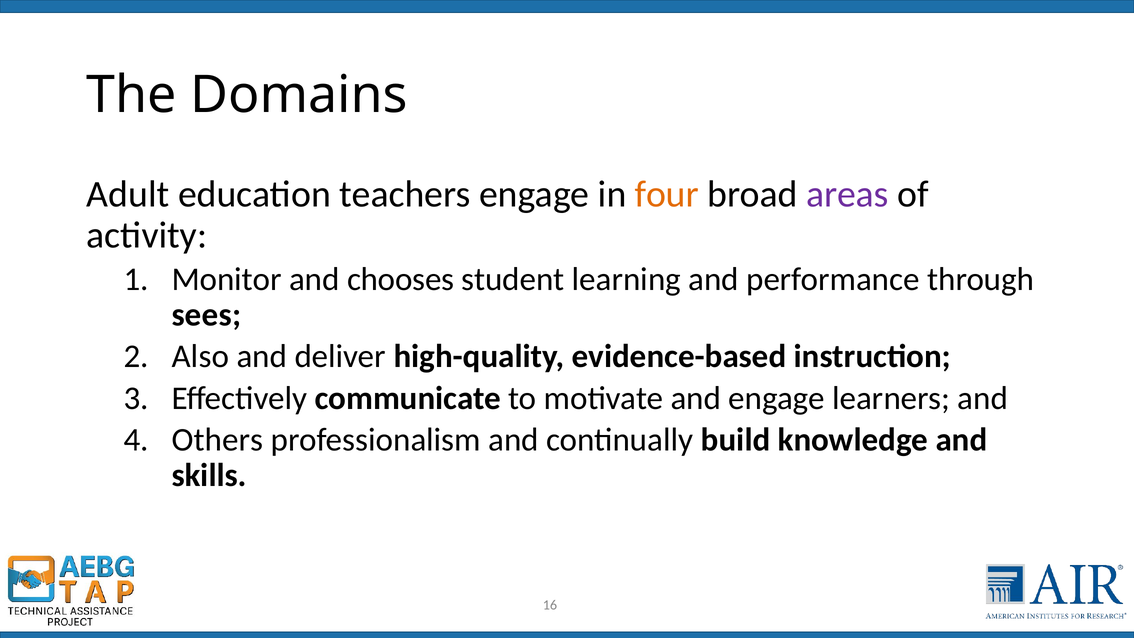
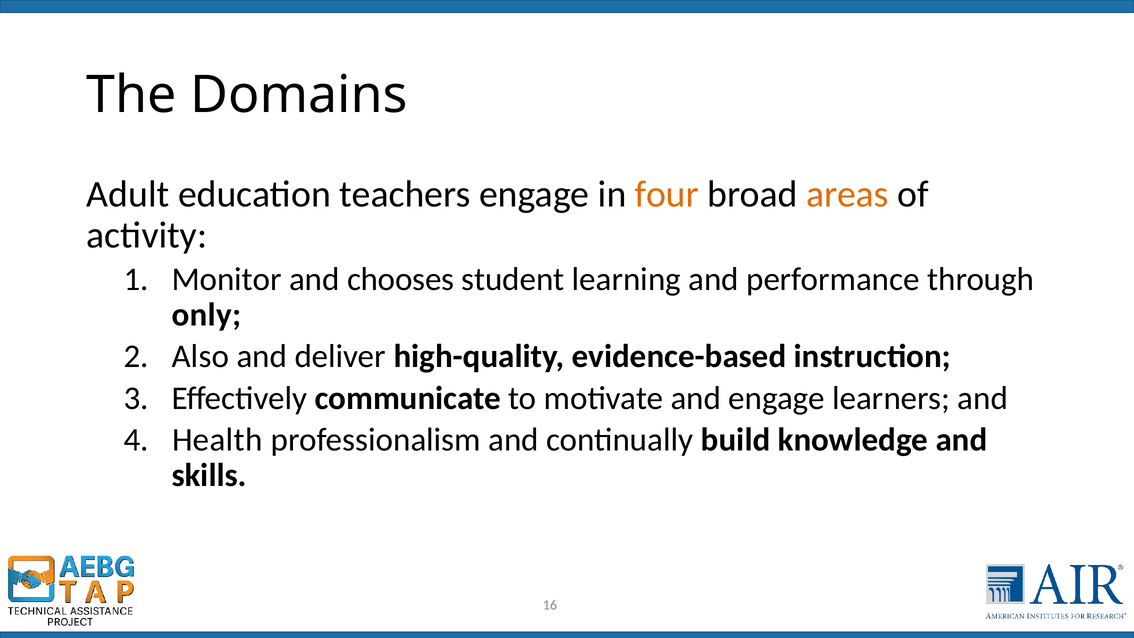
areas colour: purple -> orange (847, 194)
sees: sees -> only (206, 315)
Others: Others -> Health (217, 440)
